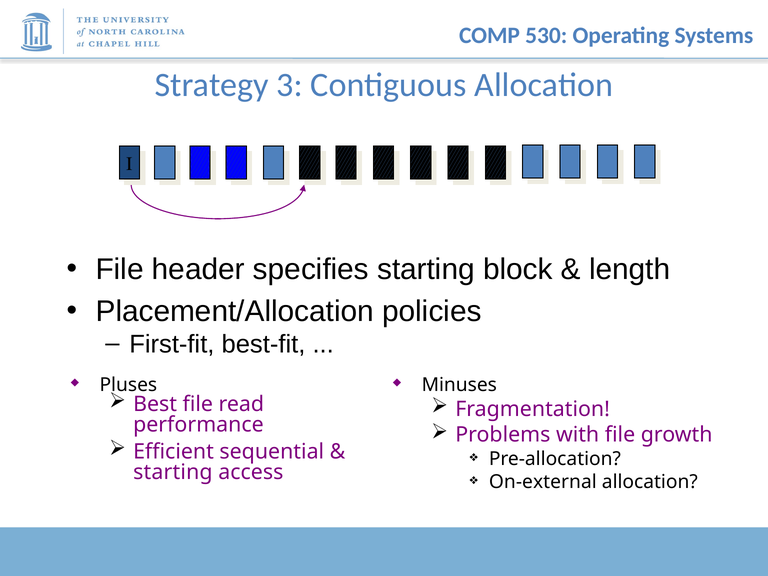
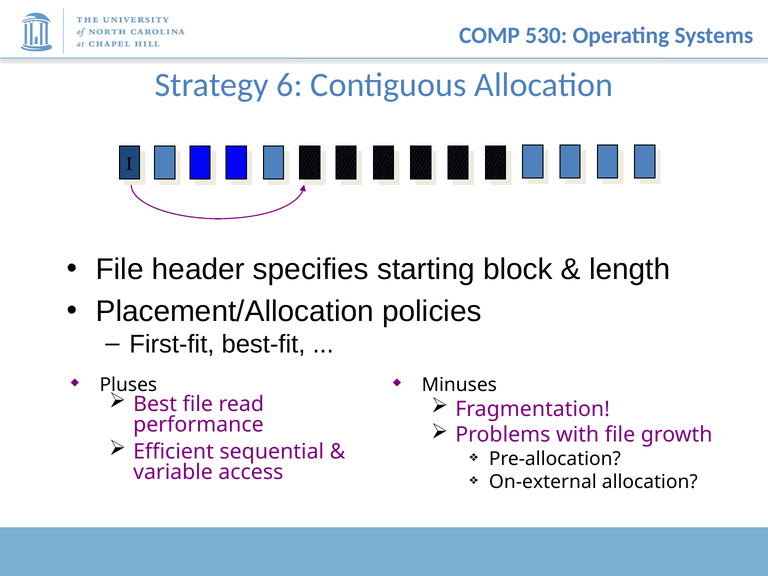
3: 3 -> 6 (290, 85)
starting: starting -> variable (173, 472)
